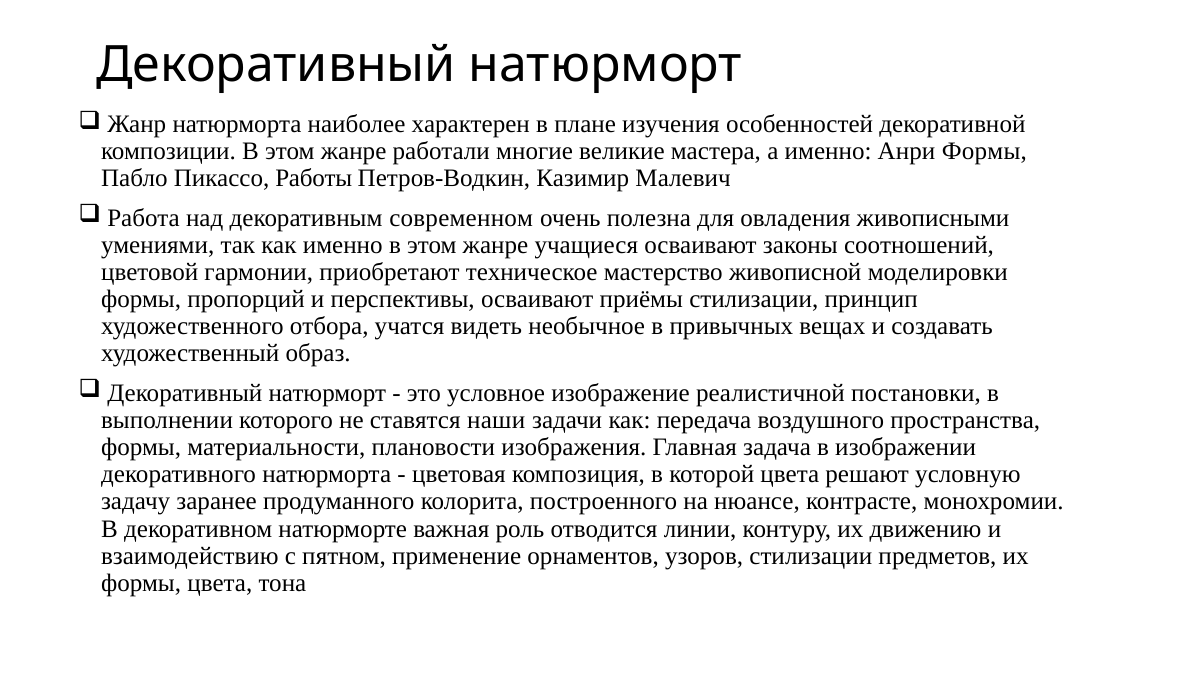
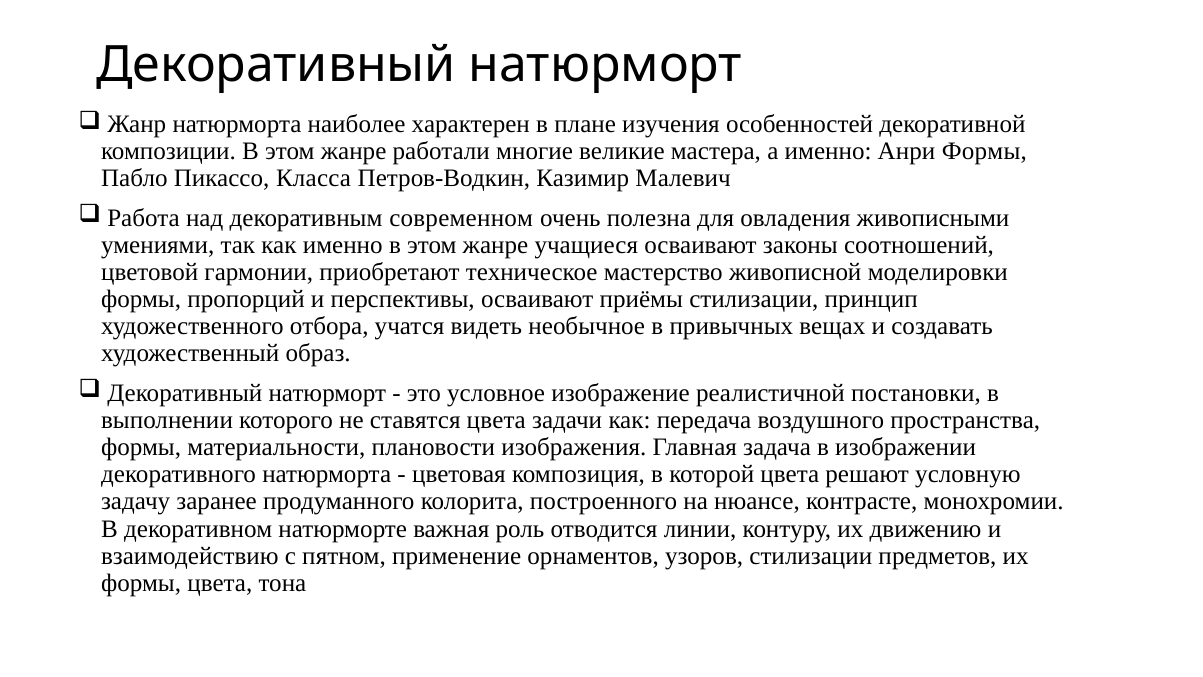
Работы: Работы -> Класса (313, 179)
ставятся наши: наши -> цвета (496, 420)
